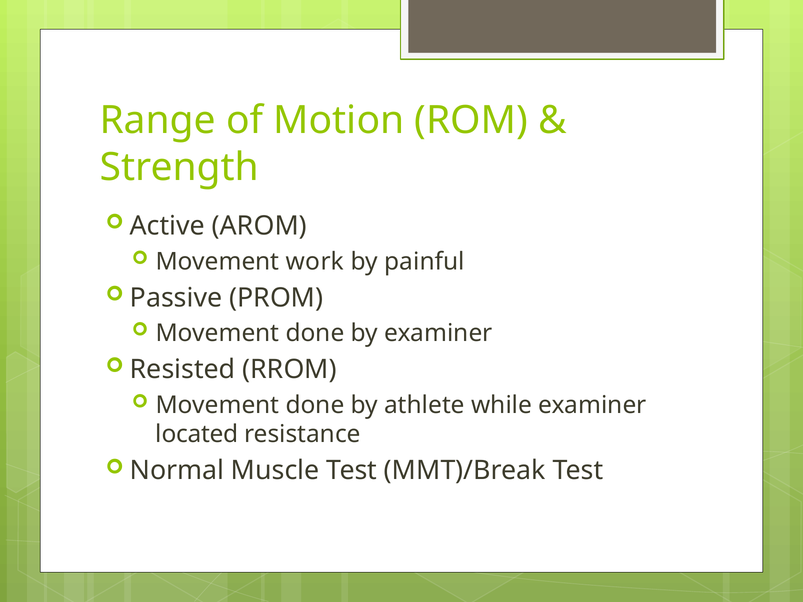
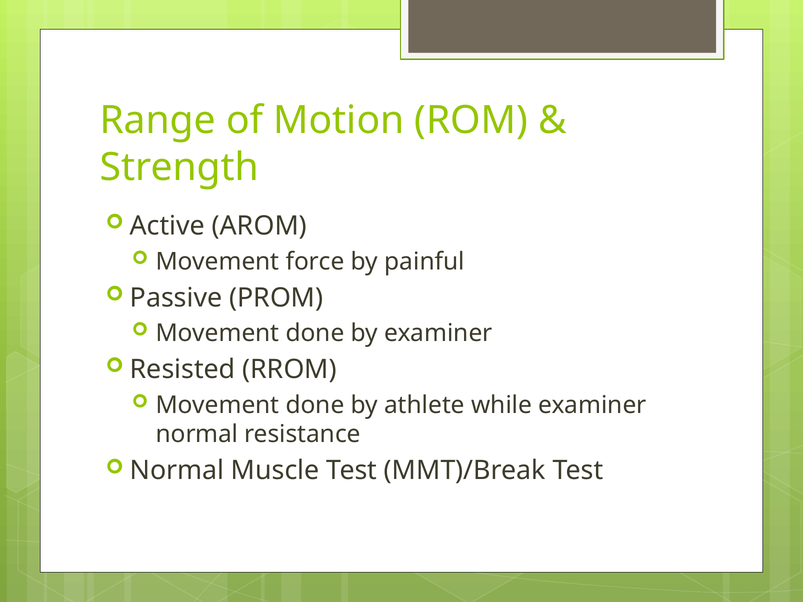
work: work -> force (315, 262)
located: located -> normal (197, 435)
